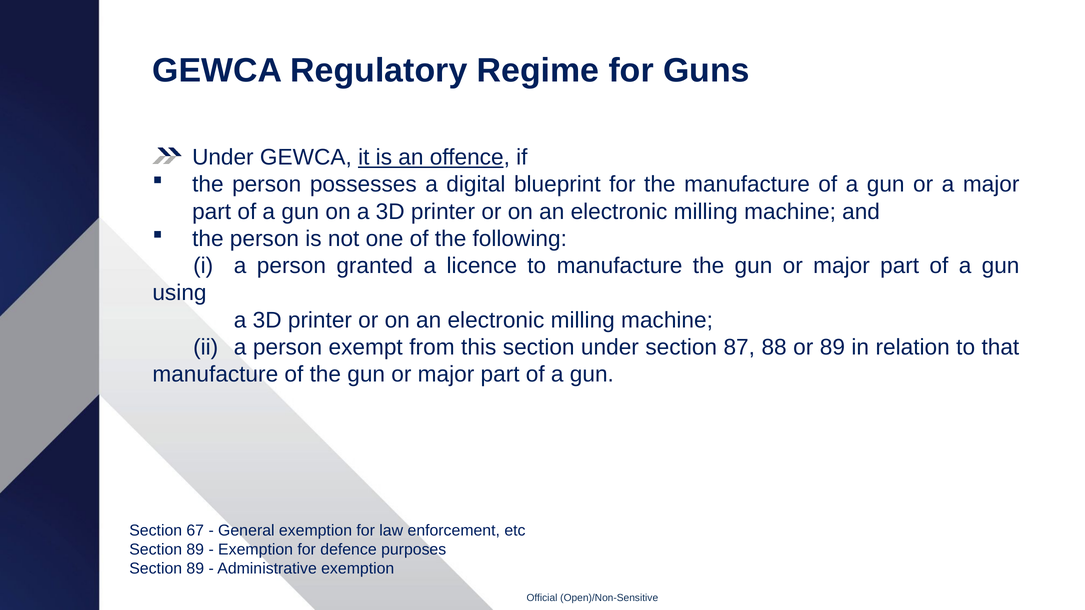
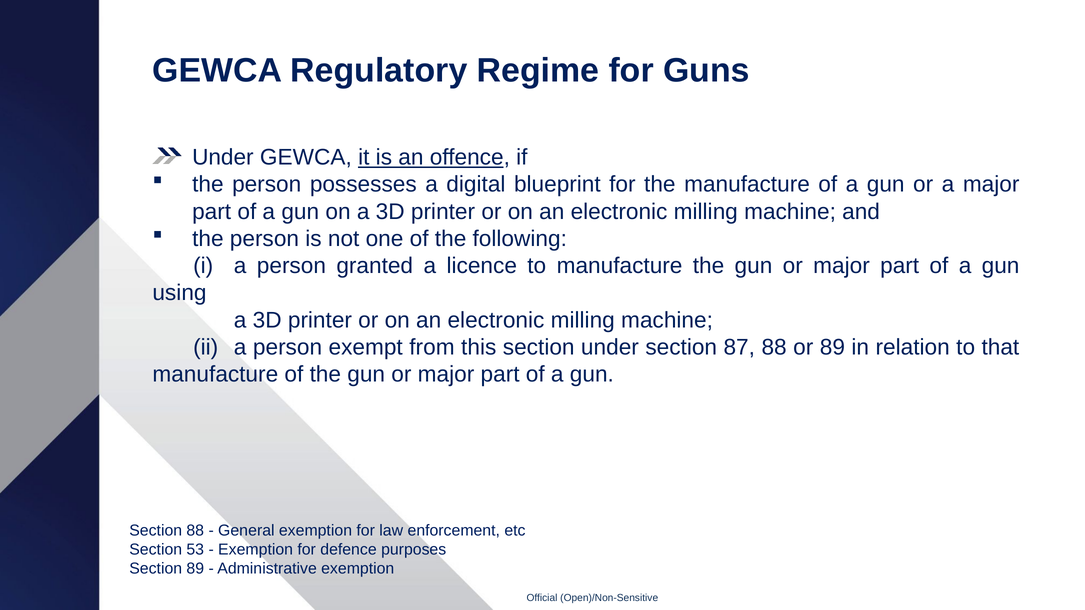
Section 67: 67 -> 88 (195, 531)
89: 89 -> 53 (195, 550)
